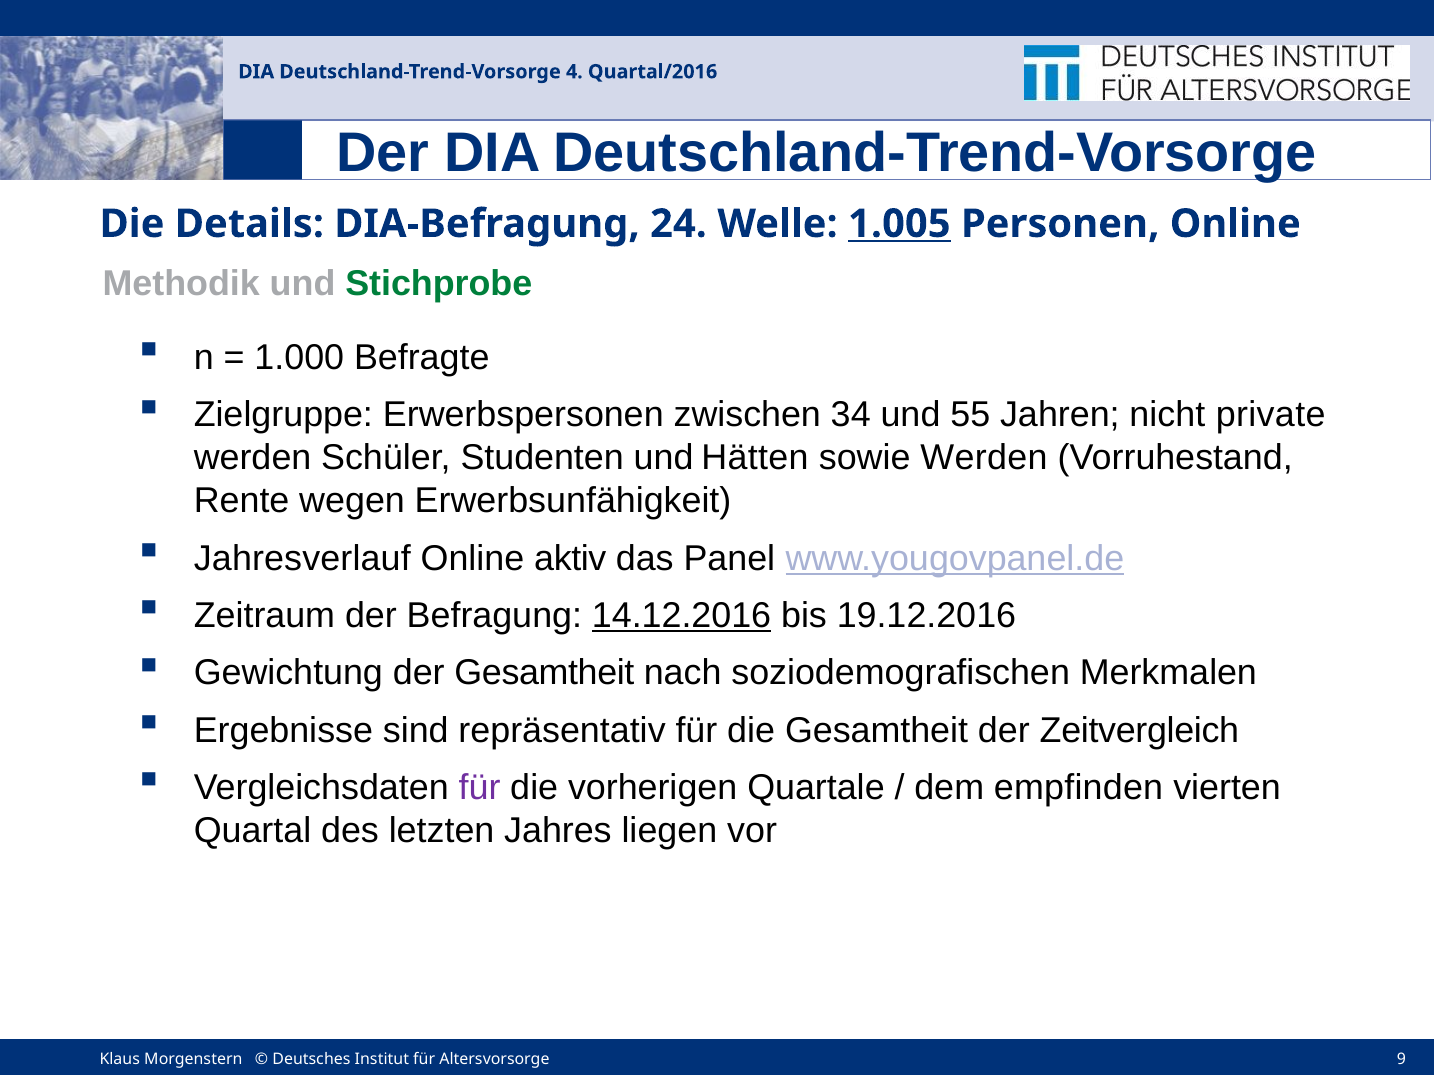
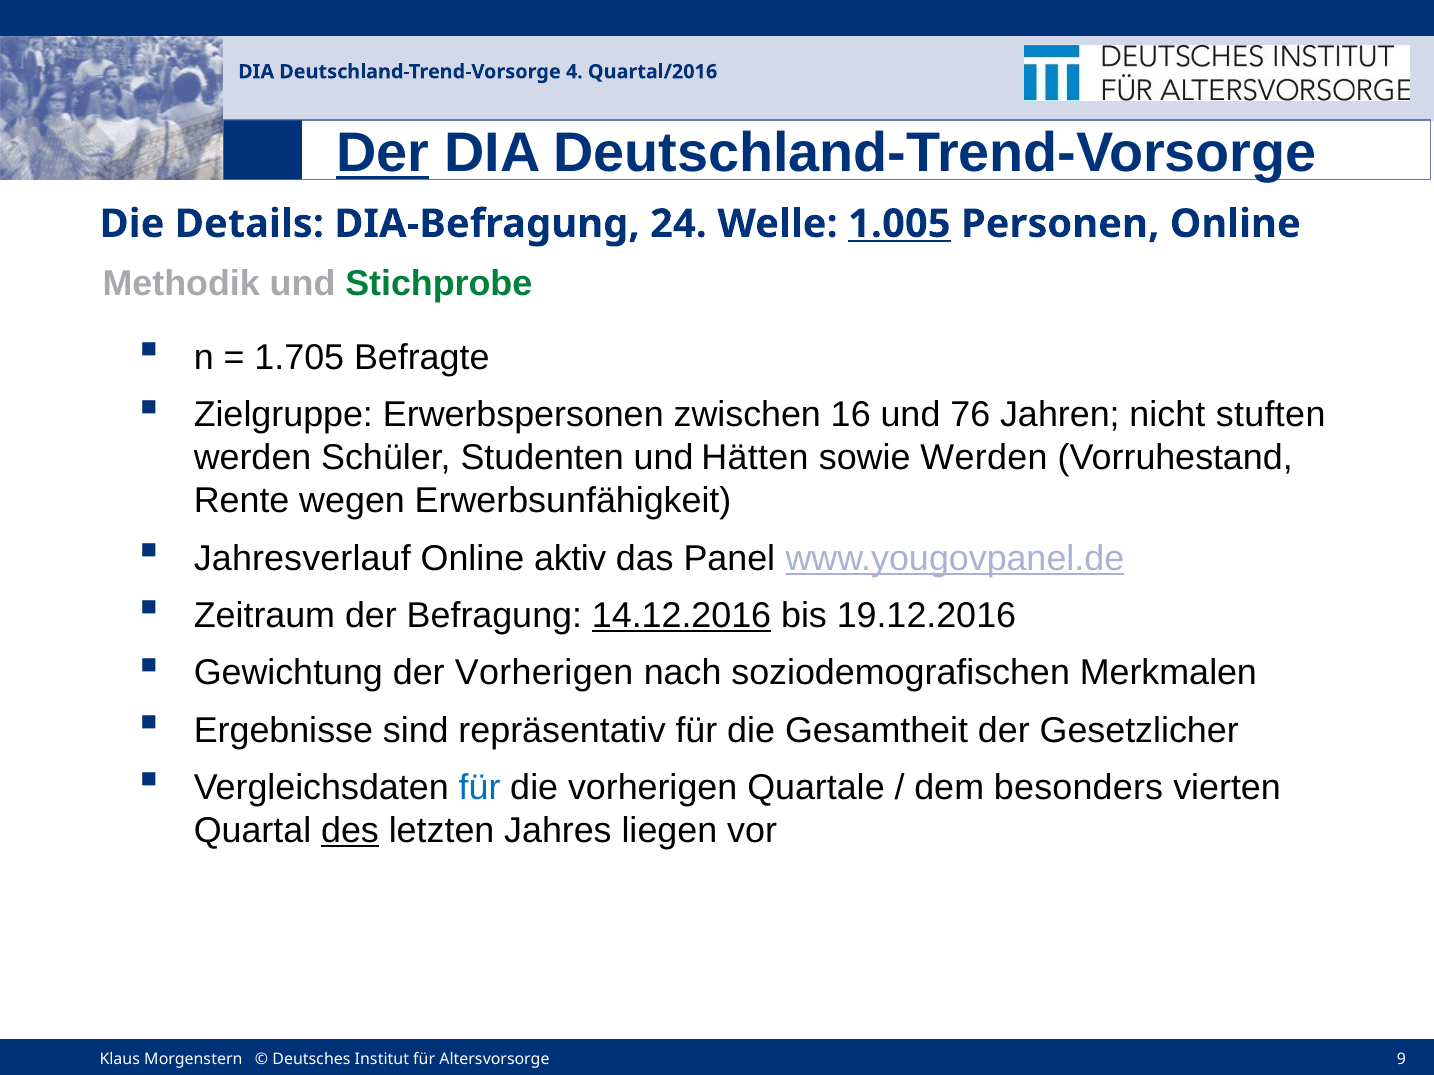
Der underline: none -> present (383, 154)
1.000: 1.000 -> 1.705 (299, 358)
34: 34 -> 16 (851, 415)
55: 55 -> 76 (970, 415)
private: private -> stuften (1271, 415)
der Gesamtheit: Gesamtheit -> Vorherigen (544, 673)
Zeitvergleich: Zeitvergleich -> Gesetzlicher (1139, 731)
für colour: purple -> blue (480, 788)
empfinden: empfinden -> besonders (1079, 788)
des underline: none -> present (350, 831)
